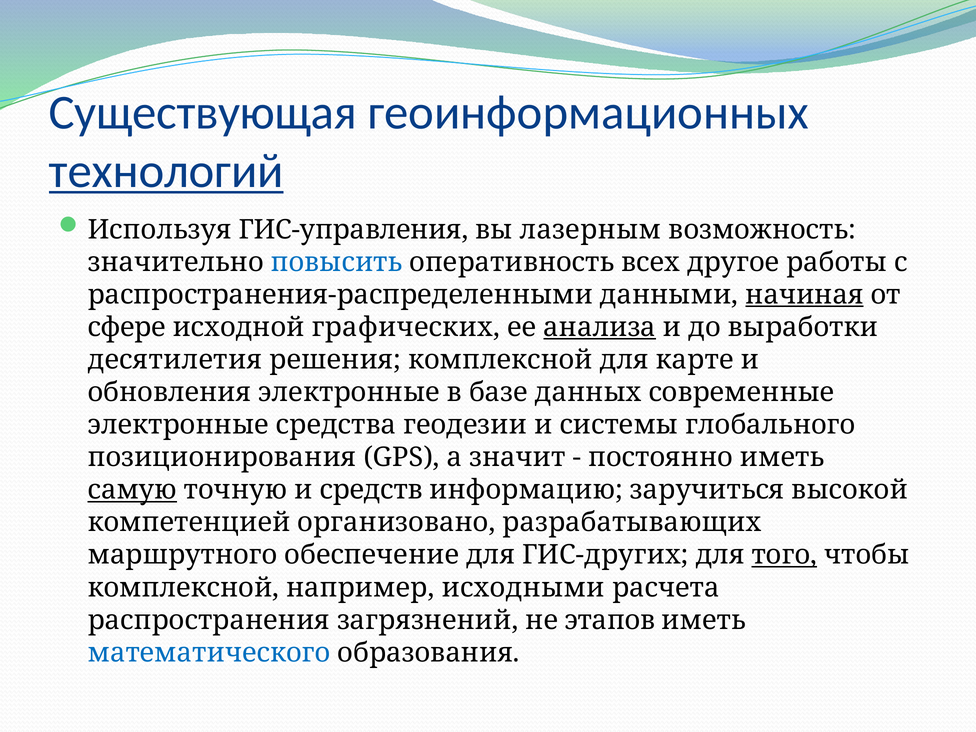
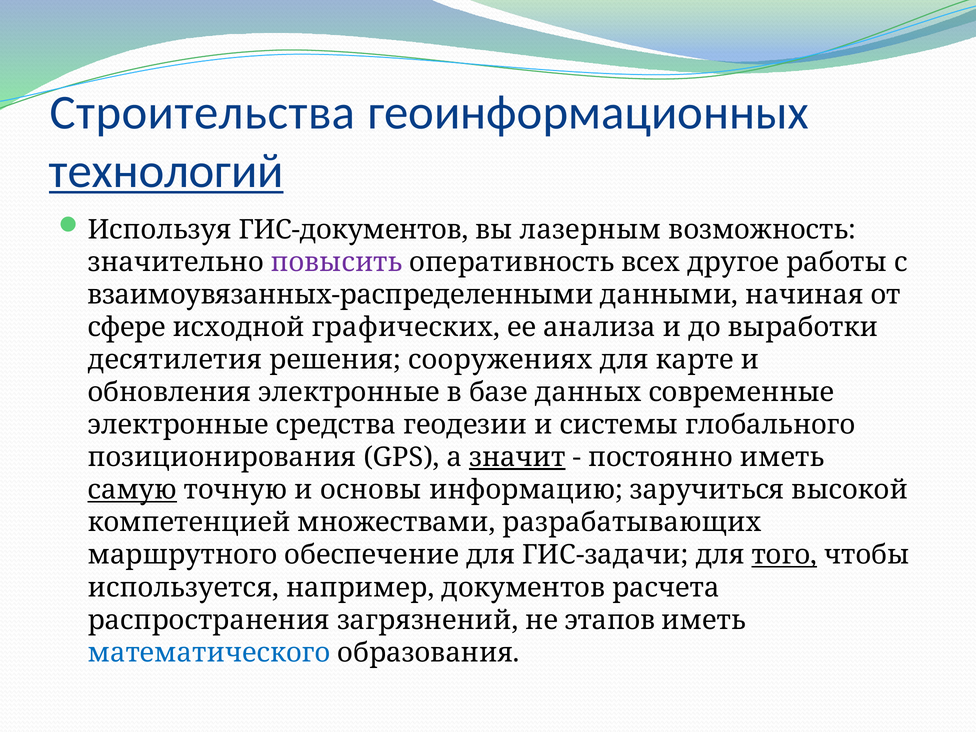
Существующая: Существующая -> Строительства (203, 113)
ГИС-управления: ГИС-управления -> ГИС-документов (354, 230)
повысить colour: blue -> purple (337, 262)
распространения-распределенными: распространения-распределенными -> взаимоувязанных-распределенными (340, 295)
начиная underline: present -> none (804, 295)
анализа underline: present -> none (600, 327)
решения комплексной: комплексной -> сооружениях (500, 360)
значит underline: none -> present (517, 457)
средств: средств -> основы (371, 490)
организовано: организовано -> множествами (396, 522)
ГИС-других: ГИС-других -> ГИС-задачи (605, 555)
комплексной: комплексной -> используется (183, 588)
исходными: исходными -> документов (523, 588)
